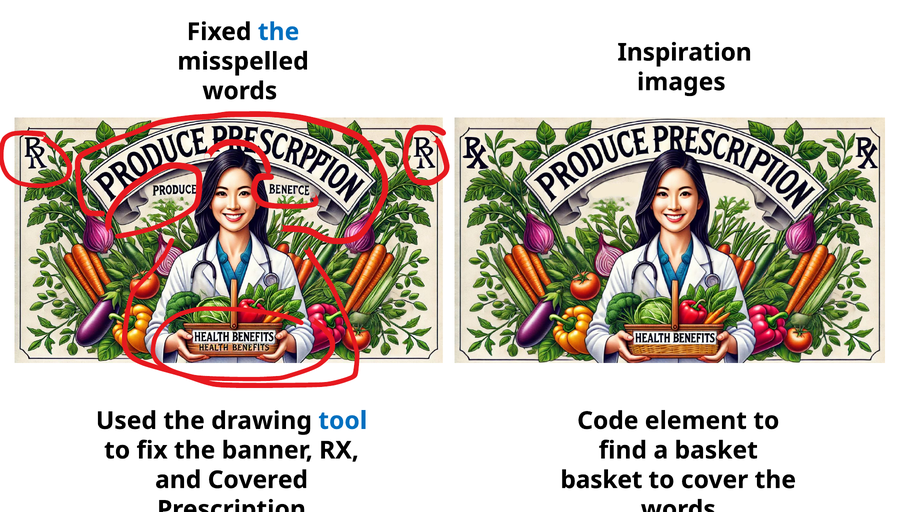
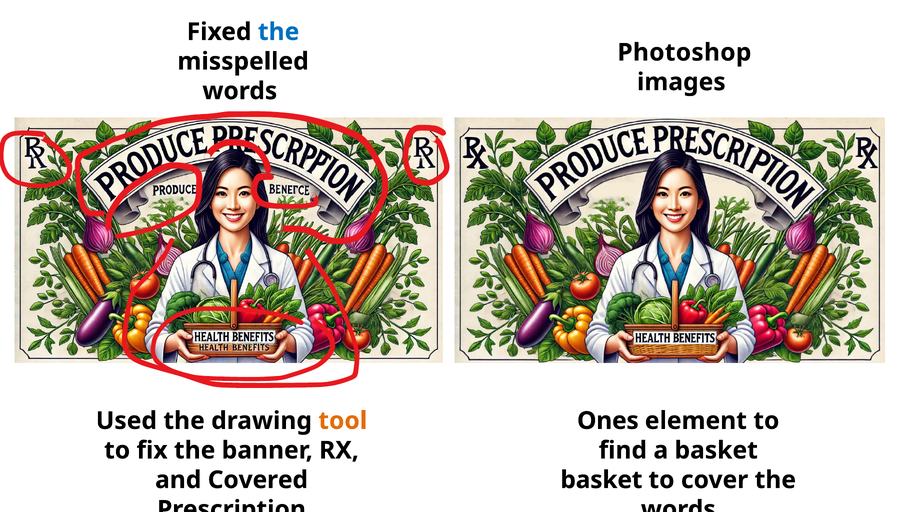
Inspiration: Inspiration -> Photoshop (684, 52)
tool colour: blue -> orange (343, 420)
Code: Code -> Ones (608, 420)
